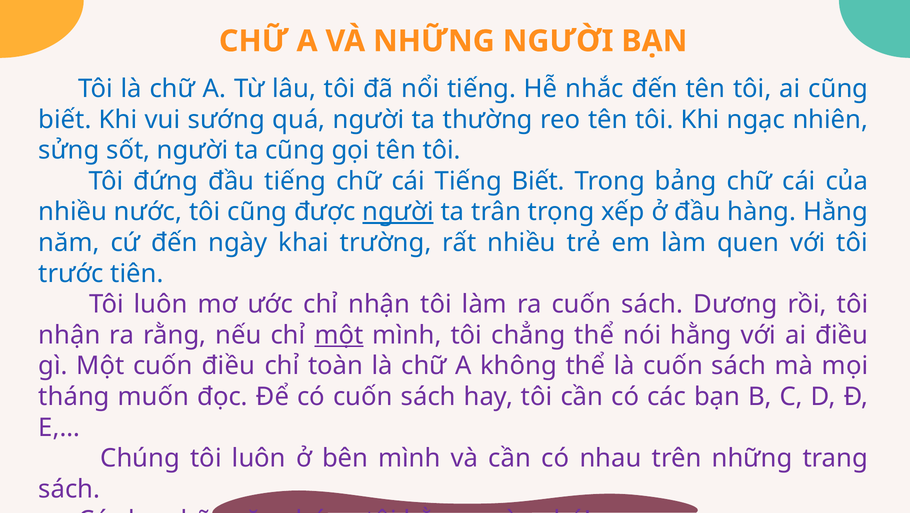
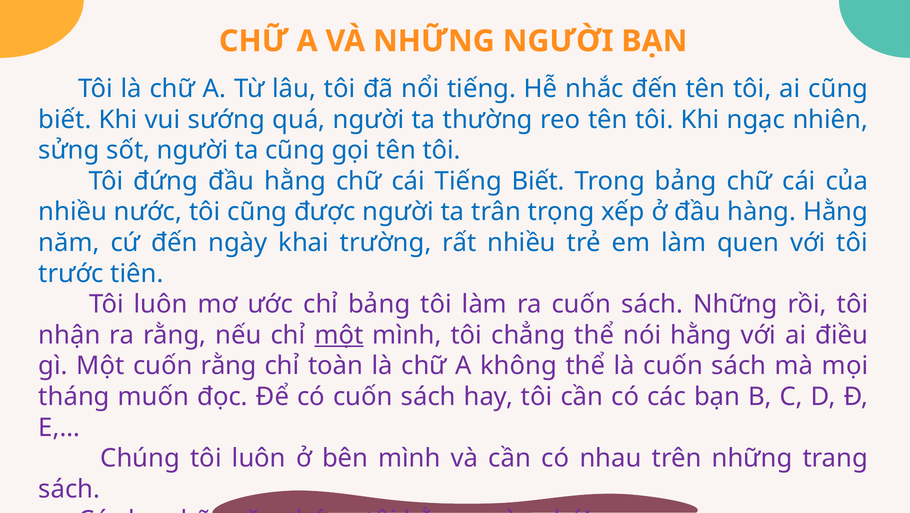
đầu tiếng: tiếng -> hằng (295, 181)
người underline: present -> none (398, 212)
chỉ nhận: nhận -> bảng (379, 304)
sách Dương: Dương -> Những (735, 304)
cuốn điều: điều -> rằng (229, 366)
